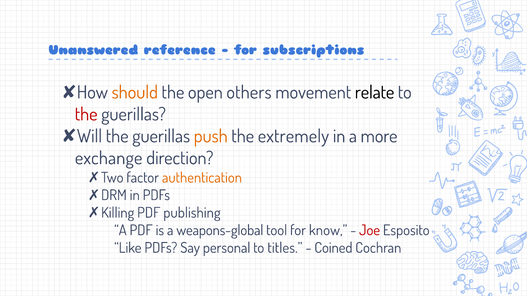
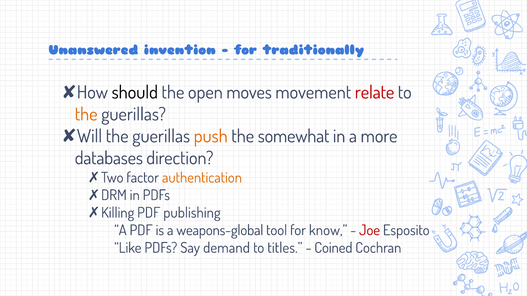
reference: reference -> invention (180, 50)
subscriptions: subscriptions -> traditionally (313, 50)
should colour: orange -> black (135, 93)
others: others -> moves (249, 93)
relate colour: black -> red (375, 93)
the colour: red -> orange (86, 115)
extremely: extremely -> somewhat (294, 137)
exchange: exchange -> databases (109, 158)
personal: personal -> demand (227, 248)
